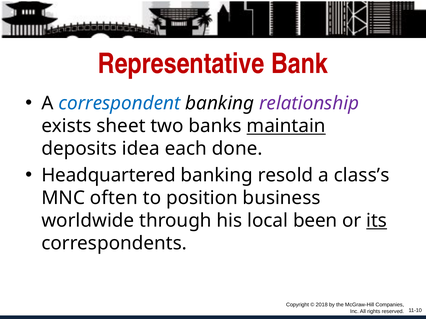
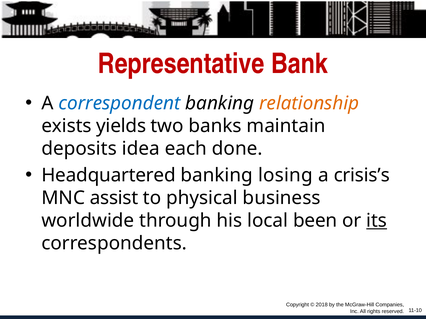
relationship colour: purple -> orange (309, 104)
sheet: sheet -> yields (121, 126)
maintain underline: present -> none (286, 126)
resold: resold -> losing (285, 176)
class’s: class’s -> crisis’s (362, 176)
often: often -> assist (114, 198)
position: position -> physical (202, 198)
